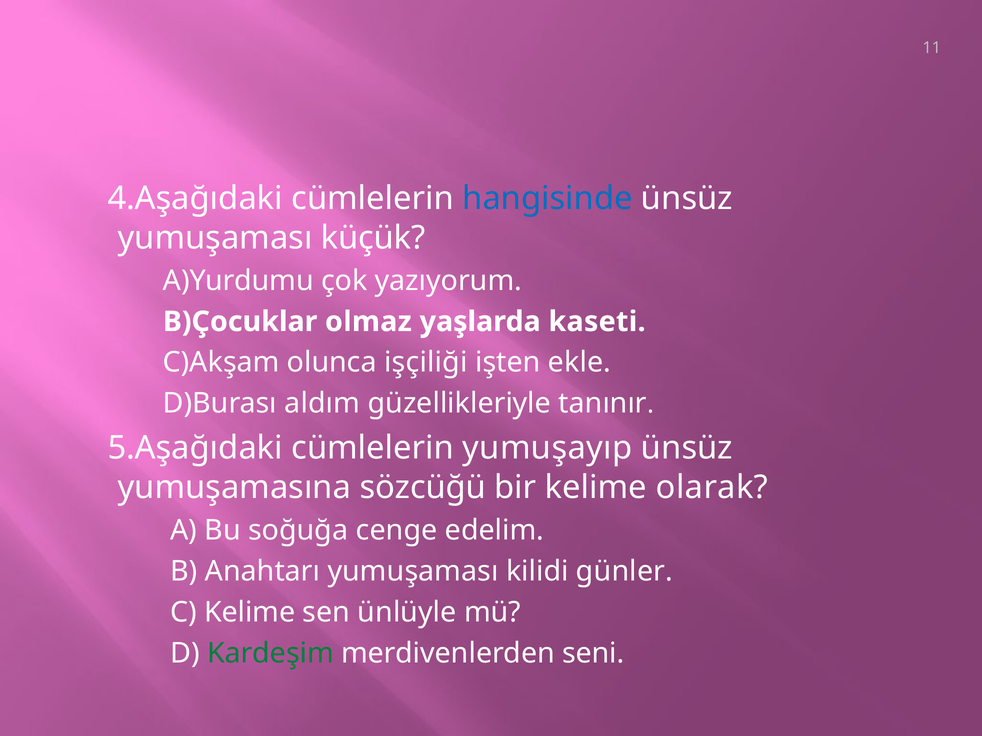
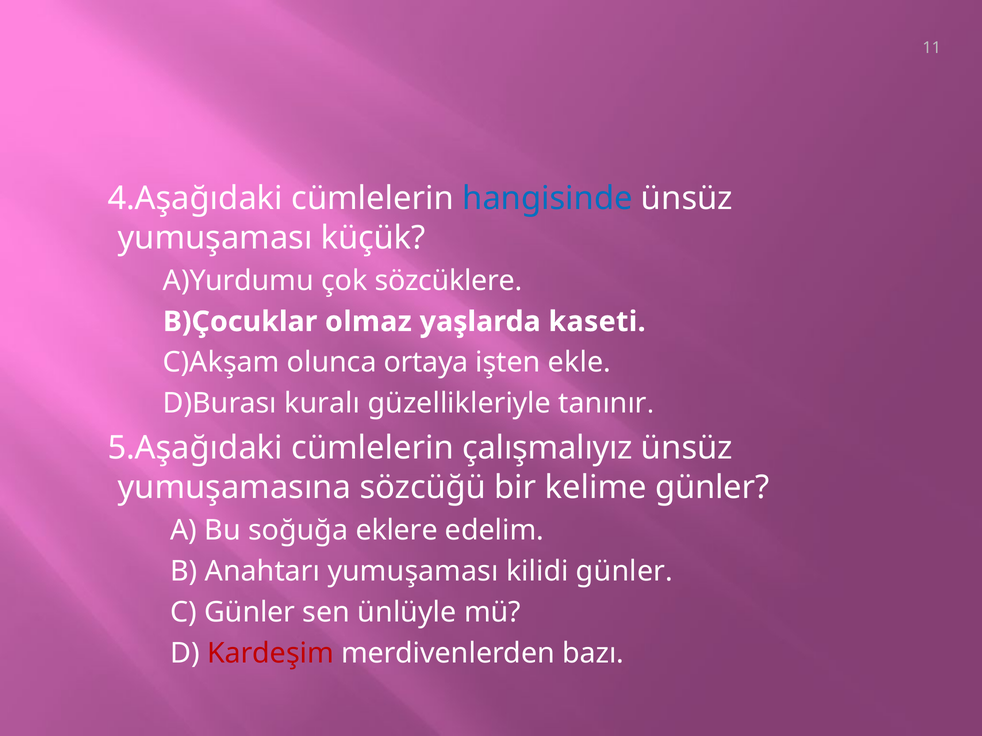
yazıyorum: yazıyorum -> sözcüklere (449, 281)
işçiliği: işçiliği -> ortaya (426, 363)
aldım: aldım -> kuralı (322, 404)
yumuşayıp: yumuşayıp -> çalışmalıyız (548, 448)
kelime olarak: olarak -> günler (712, 488)
cenge: cenge -> eklere (397, 531)
C Kelime: Kelime -> Günler (250, 613)
Kardeşim colour: green -> red (270, 654)
seni: seni -> bazı (593, 654)
